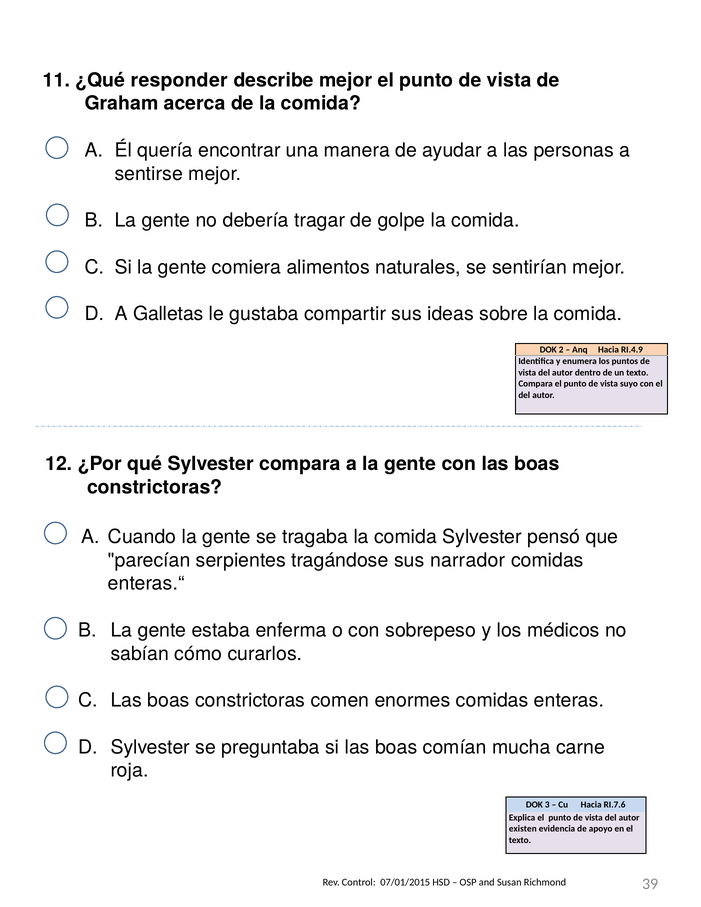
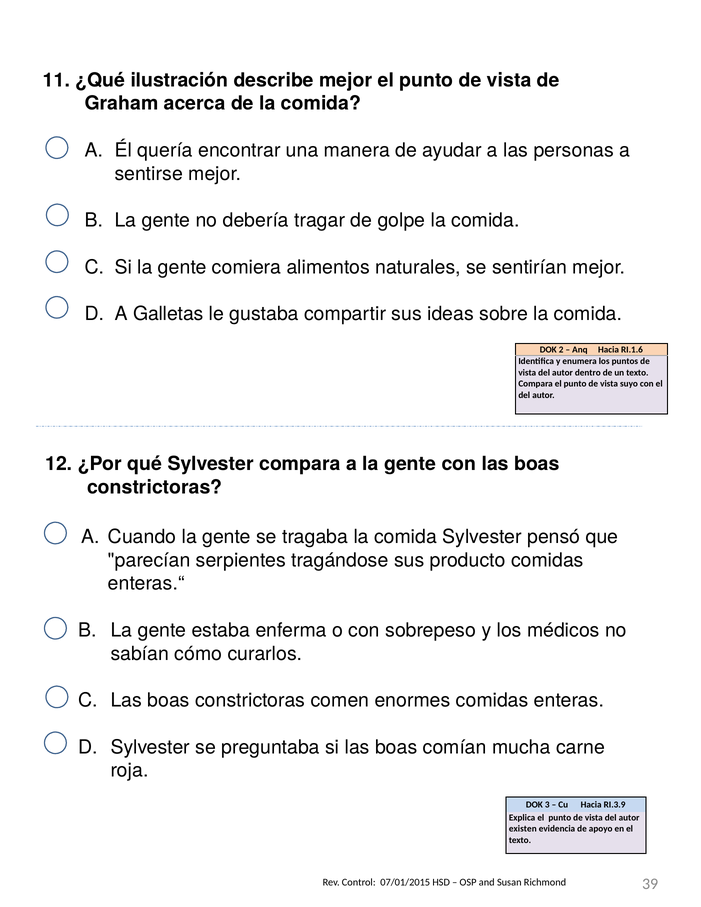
responder: responder -> ilustración (179, 80)
RI.4.9: RI.4.9 -> RI.1.6 (632, 350)
narrador: narrador -> producto (468, 560)
RI.7.6: RI.7.6 -> RI.3.9 (615, 805)
